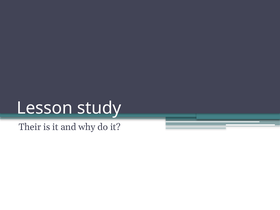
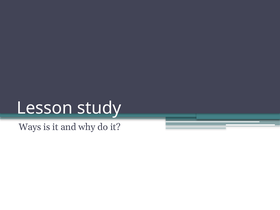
Their: Their -> Ways (30, 127)
